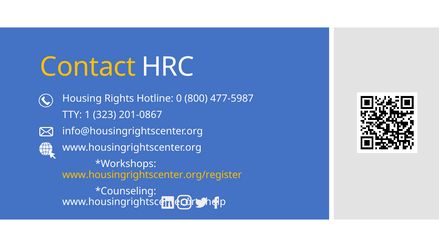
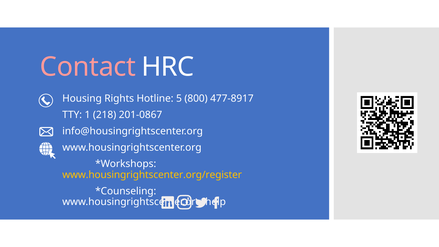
Contact colour: yellow -> pink (88, 67)
0: 0 -> 5 (179, 98)
477-5987: 477-5987 -> 477-8917 (232, 98)
323: 323 -> 218 (105, 115)
